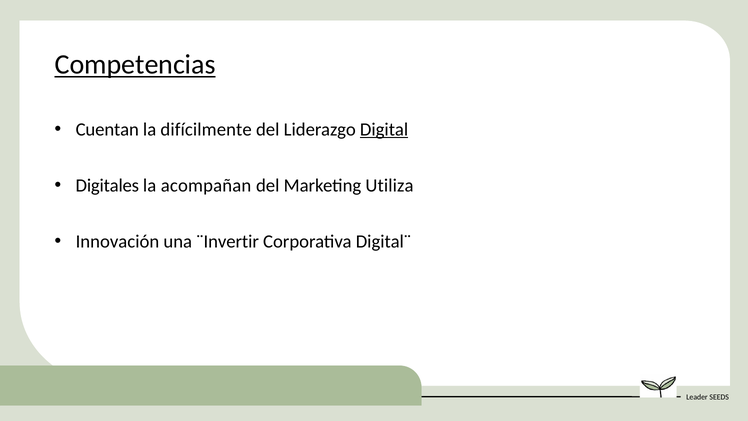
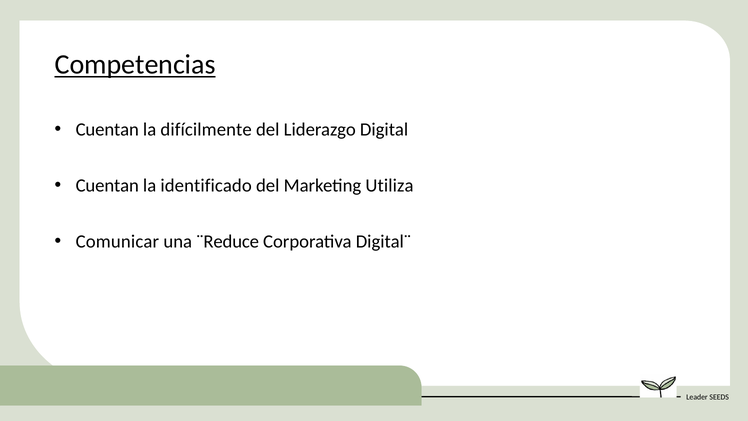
Digital underline: present -> none (384, 129)
Digitales: Digitales -> Cuentan (107, 185)
acompañan: acompañan -> identificado (206, 185)
Innovación: Innovación -> Comunicar (117, 241)
¨Invertir: ¨Invertir -> ¨Reduce (228, 241)
